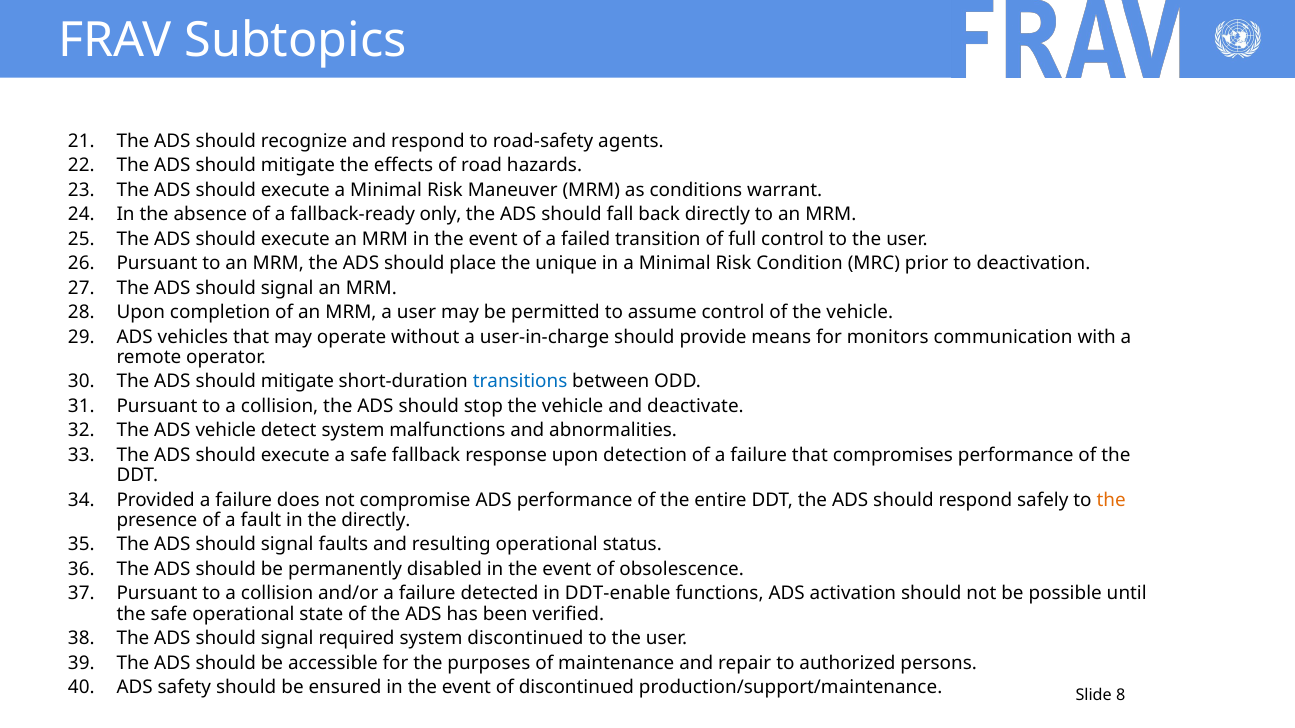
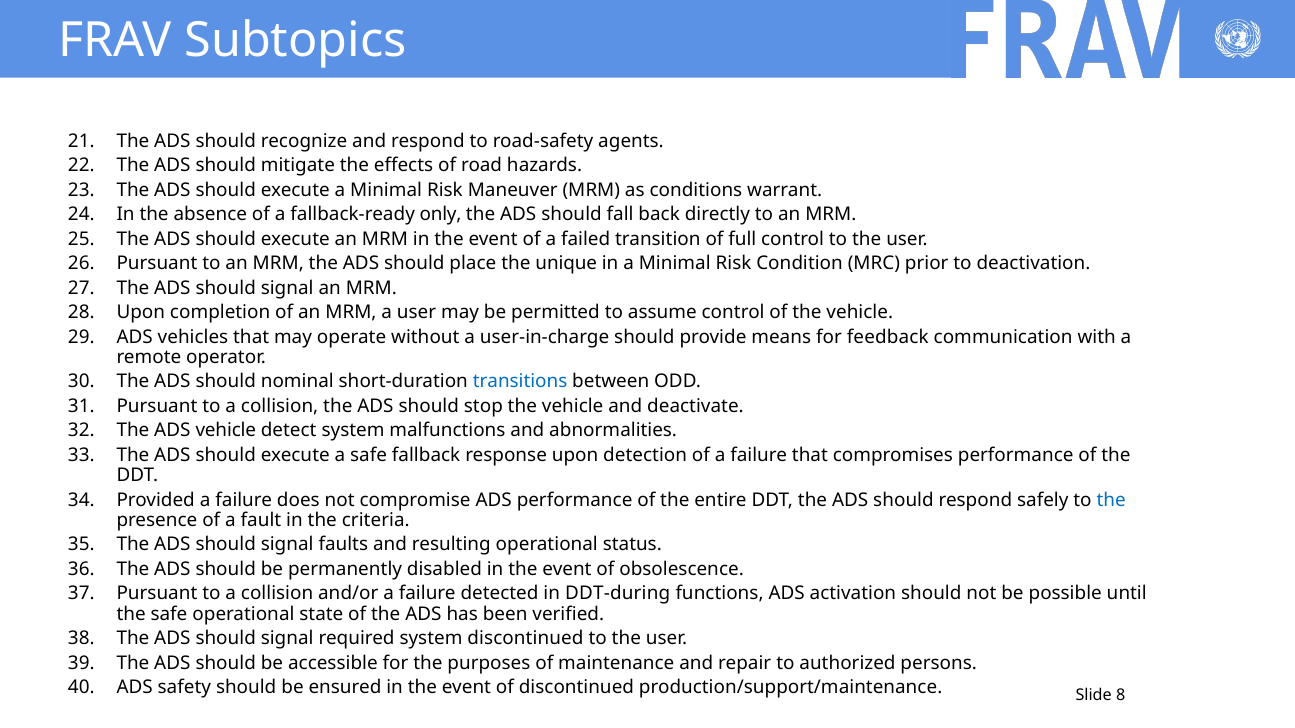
monitors: monitors -> feedback (888, 337)
mitigate: mitigate -> nominal (297, 382)
the colour: orange -> blue (1111, 500)
the directly: directly -> criteria (376, 521)
DDT-enable: DDT-enable -> DDT-during (618, 594)
